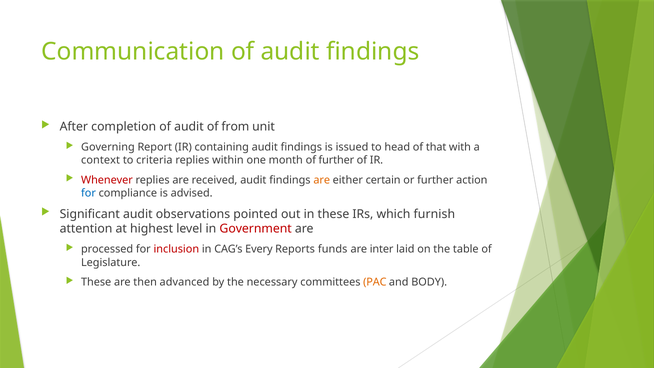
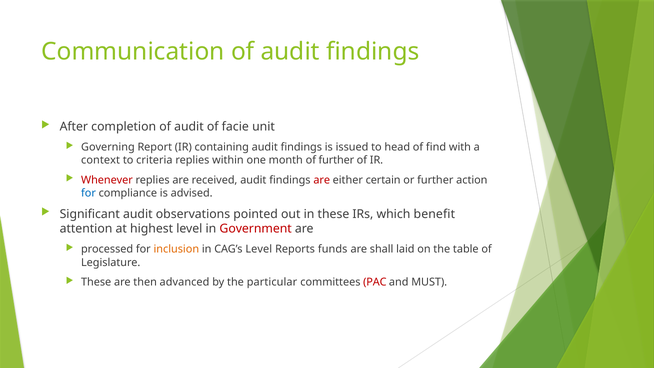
from: from -> facie (235, 127)
that: that -> find (436, 147)
are colour: orange -> red (322, 180)
furnish: furnish -> benefit (434, 214)
inclusion colour: red -> orange (176, 249)
CAG’s Every: Every -> Level (259, 249)
inter: inter -> shall (382, 249)
necessary: necessary -> particular (272, 282)
PAC colour: orange -> red (375, 282)
BODY: BODY -> MUST (429, 282)
